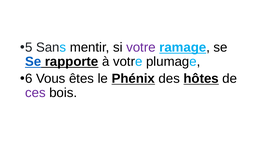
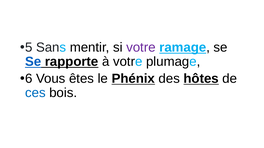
ces colour: purple -> blue (35, 93)
